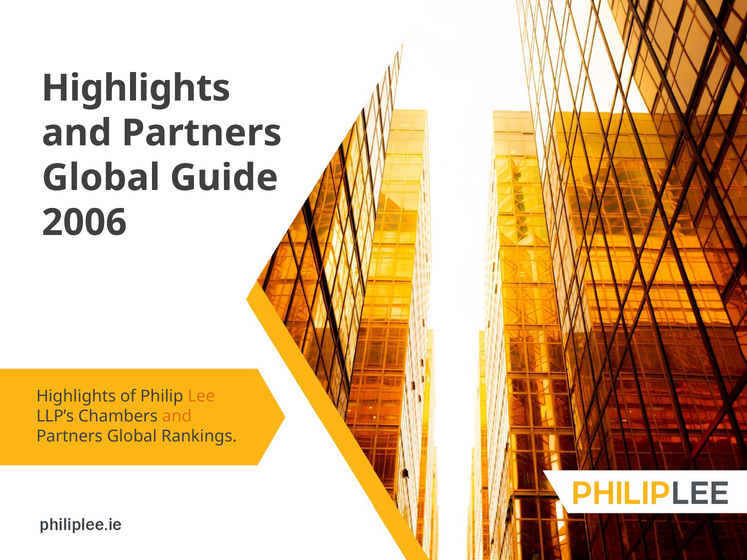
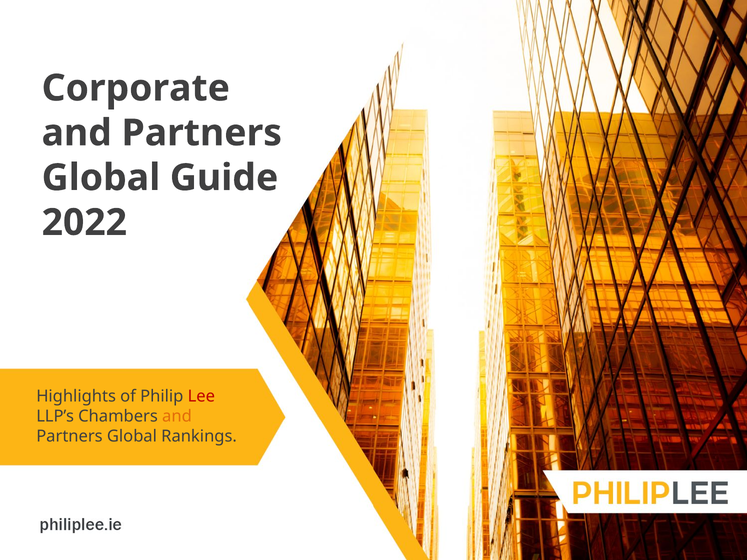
Highlights: Highlights -> Corporate (136, 88)
2006: 2006 -> 2022 (84, 223)
Lee colour: orange -> red (201, 396)
